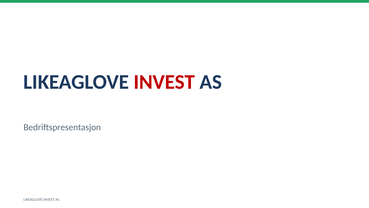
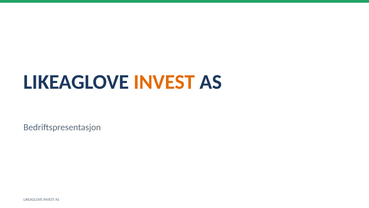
INVEST colour: red -> orange (164, 82)
